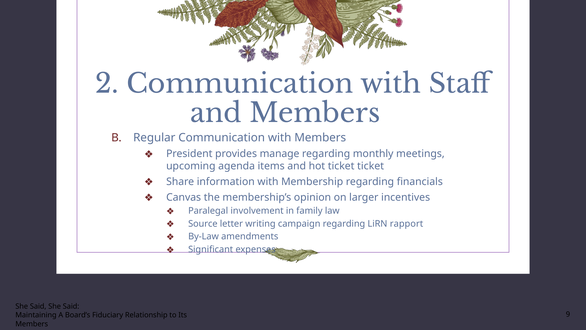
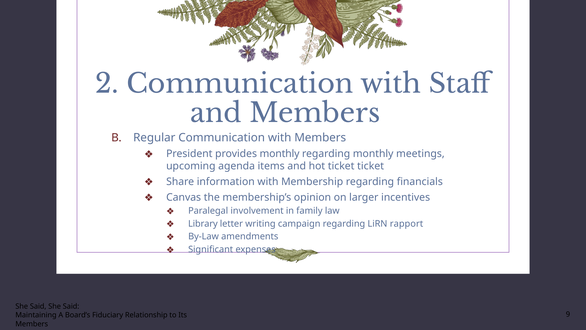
provides manage: manage -> monthly (280, 154)
Source: Source -> Library (203, 223)
